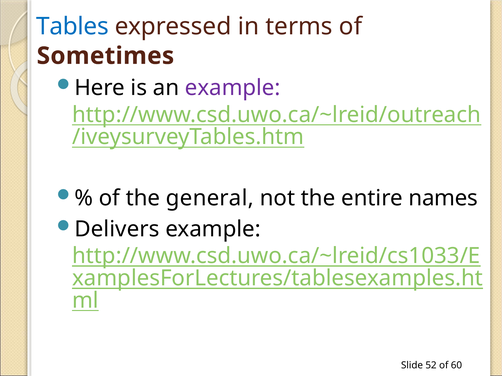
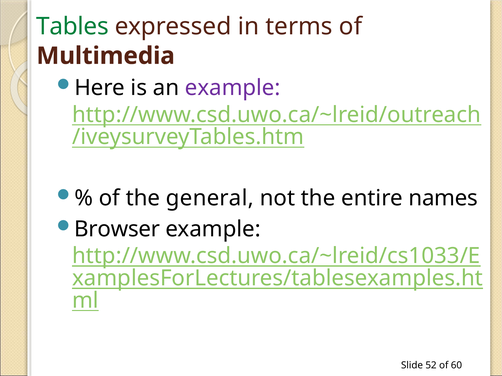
Tables colour: blue -> green (72, 27)
Sometimes: Sometimes -> Multimedia (106, 56)
Delivers: Delivers -> Browser (117, 229)
